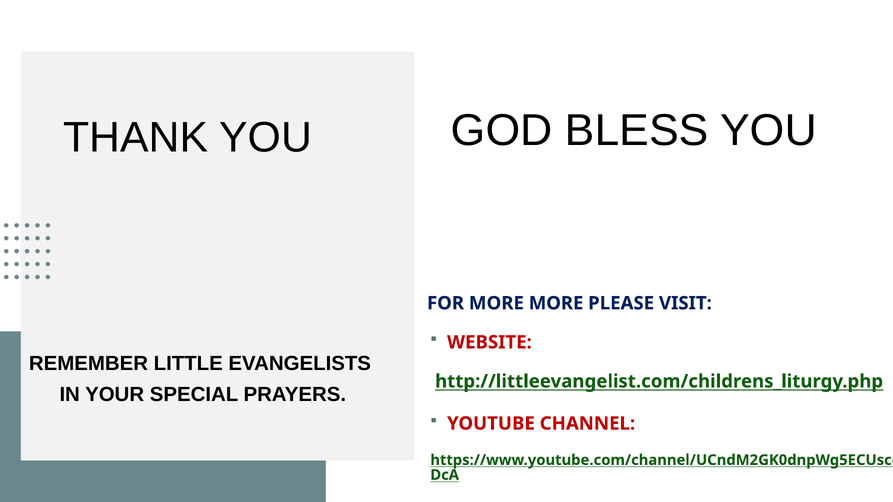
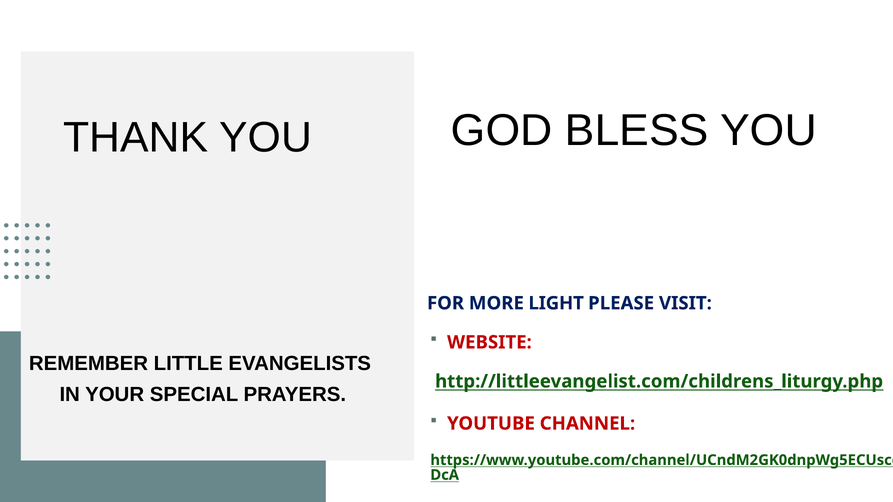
MORE MORE: MORE -> LIGHT (556, 303)
